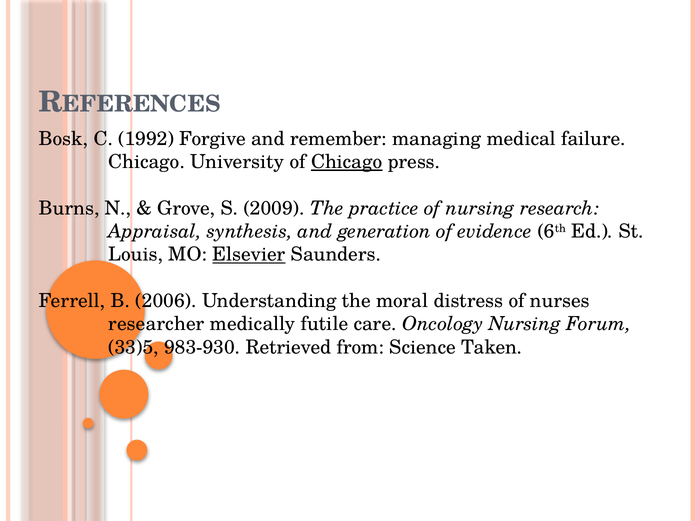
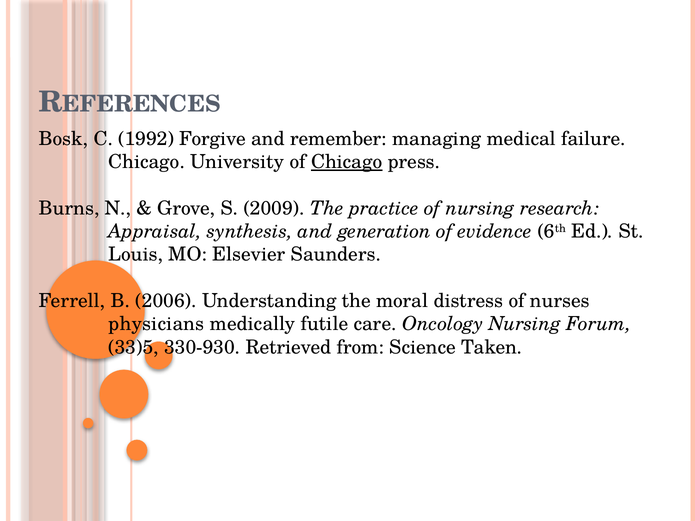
Elsevier underline: present -> none (249, 255)
researcher: researcher -> physicians (156, 324)
983-930: 983-930 -> 330-930 (202, 347)
